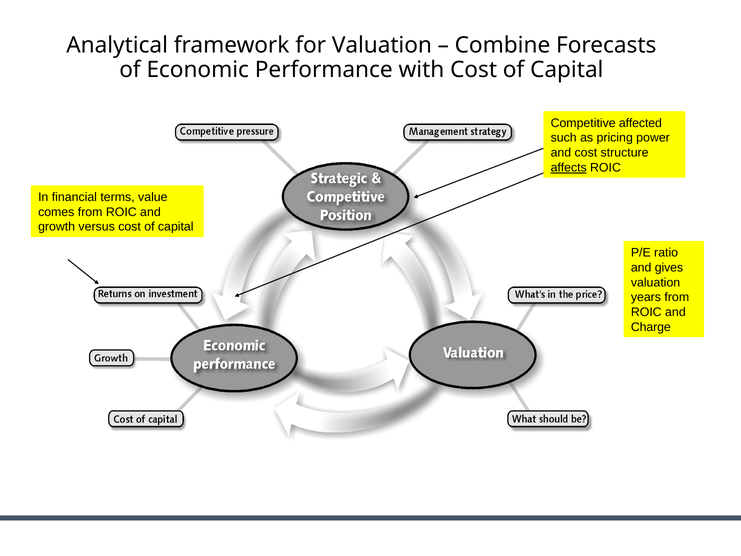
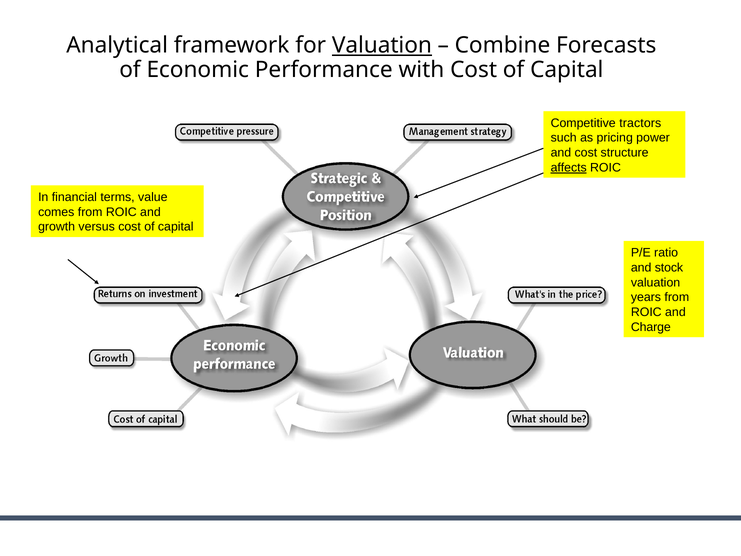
Valuation underline: none -> present (382, 45)
affected: affected -> tractors (640, 123)
gives: gives -> stock (669, 268)
